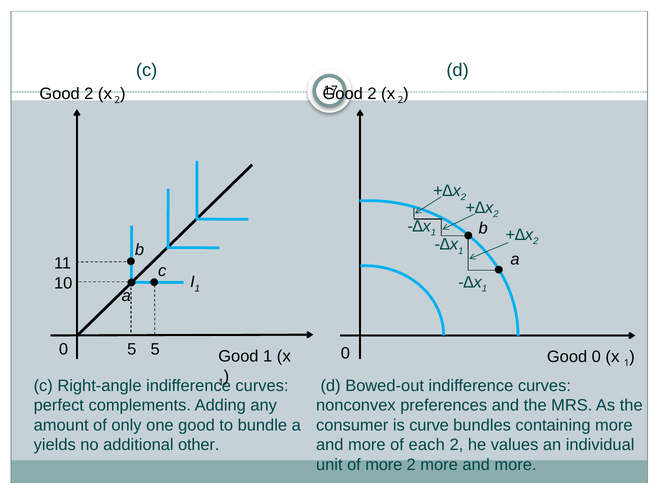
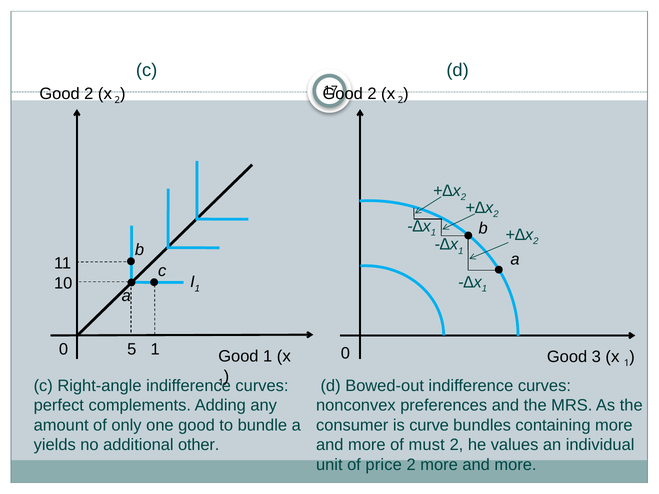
5 5: 5 -> 1 (155, 350)
Good 0: 0 -> 3 (596, 357)
each: each -> must (427, 445)
of more: more -> price (384, 465)
